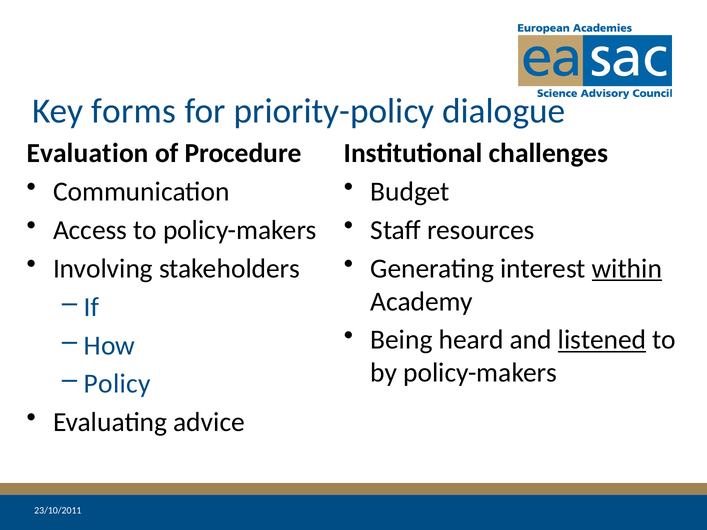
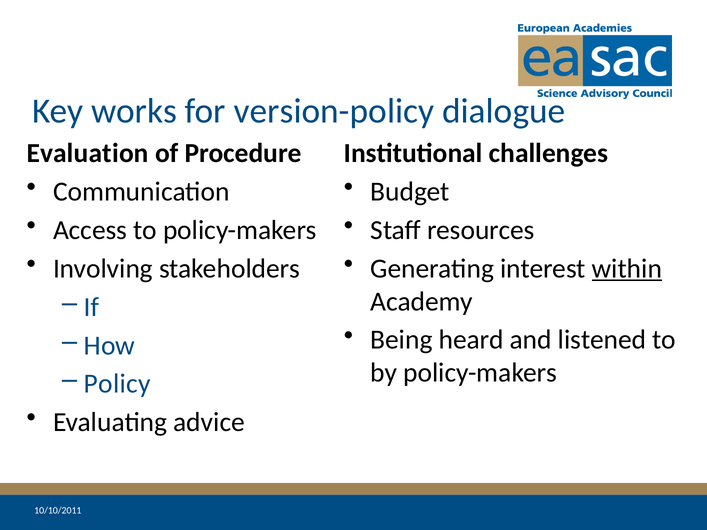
forms: forms -> works (134, 111)
priority-policy: priority-policy -> version-policy (334, 111)
listened underline: present -> none (602, 340)
23/10/2011: 23/10/2011 -> 10/10/2011 (58, 511)
